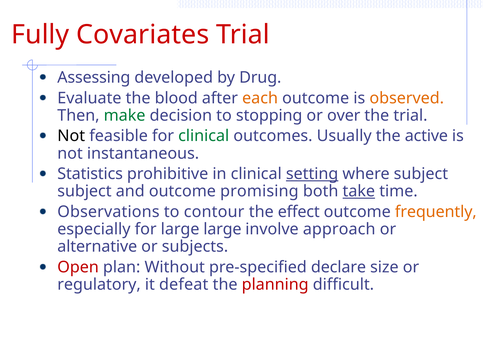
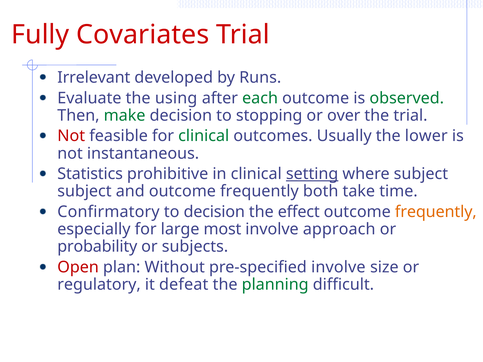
Assessing: Assessing -> Irrelevant (94, 78)
Drug: Drug -> Runs (260, 78)
blood: blood -> using (176, 98)
each colour: orange -> green (260, 98)
observed colour: orange -> green (407, 98)
Not colour: black -> red (71, 136)
active: active -> lower (426, 136)
and outcome promising: promising -> frequently (259, 191)
take underline: present -> none (359, 191)
Observations: Observations -> Confirmatory (108, 212)
to contour: contour -> decision (214, 212)
large large: large -> most (222, 229)
alternative: alternative -> probability (97, 247)
pre-specified declare: declare -> involve (338, 267)
planning colour: red -> green (275, 285)
